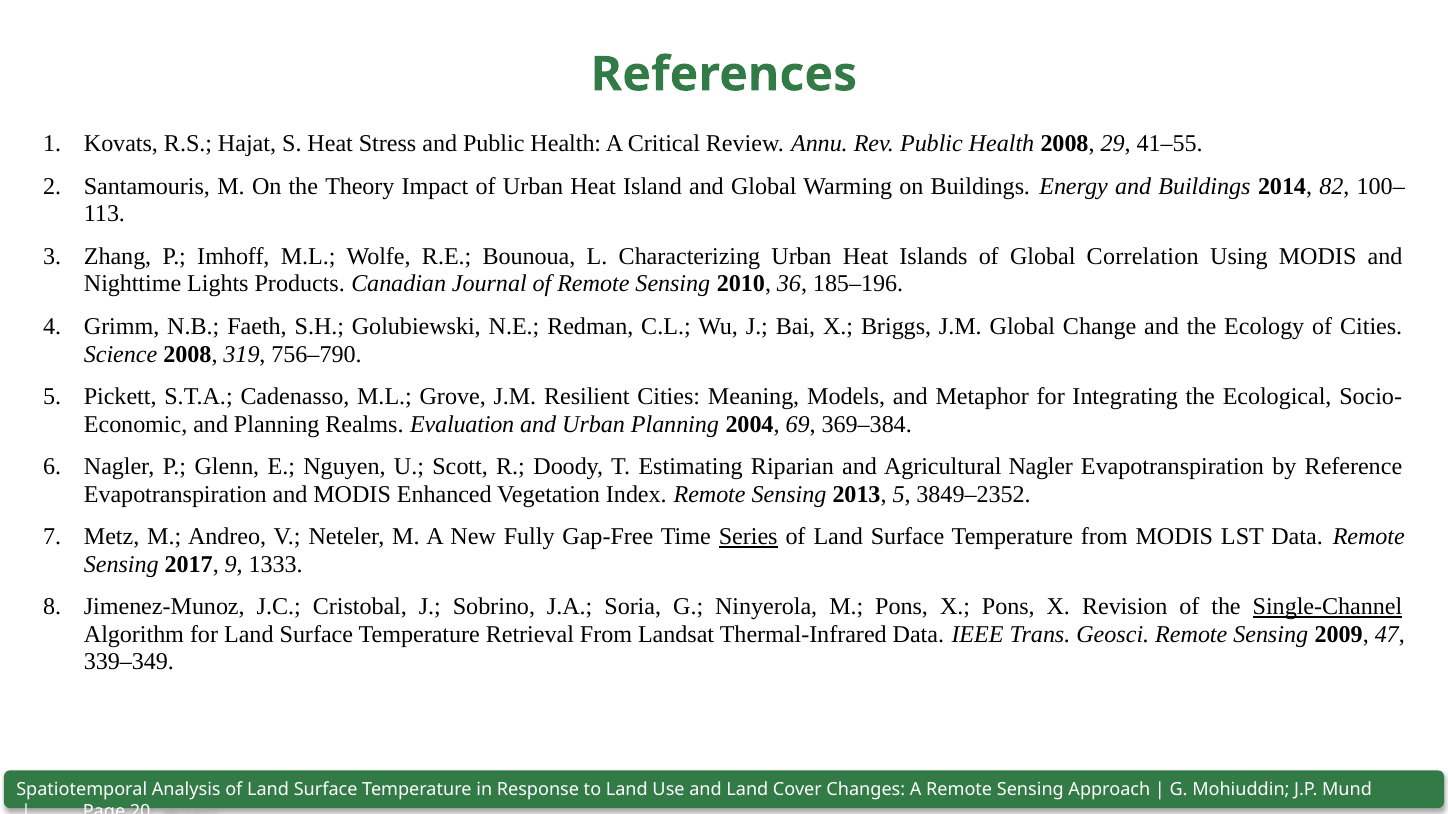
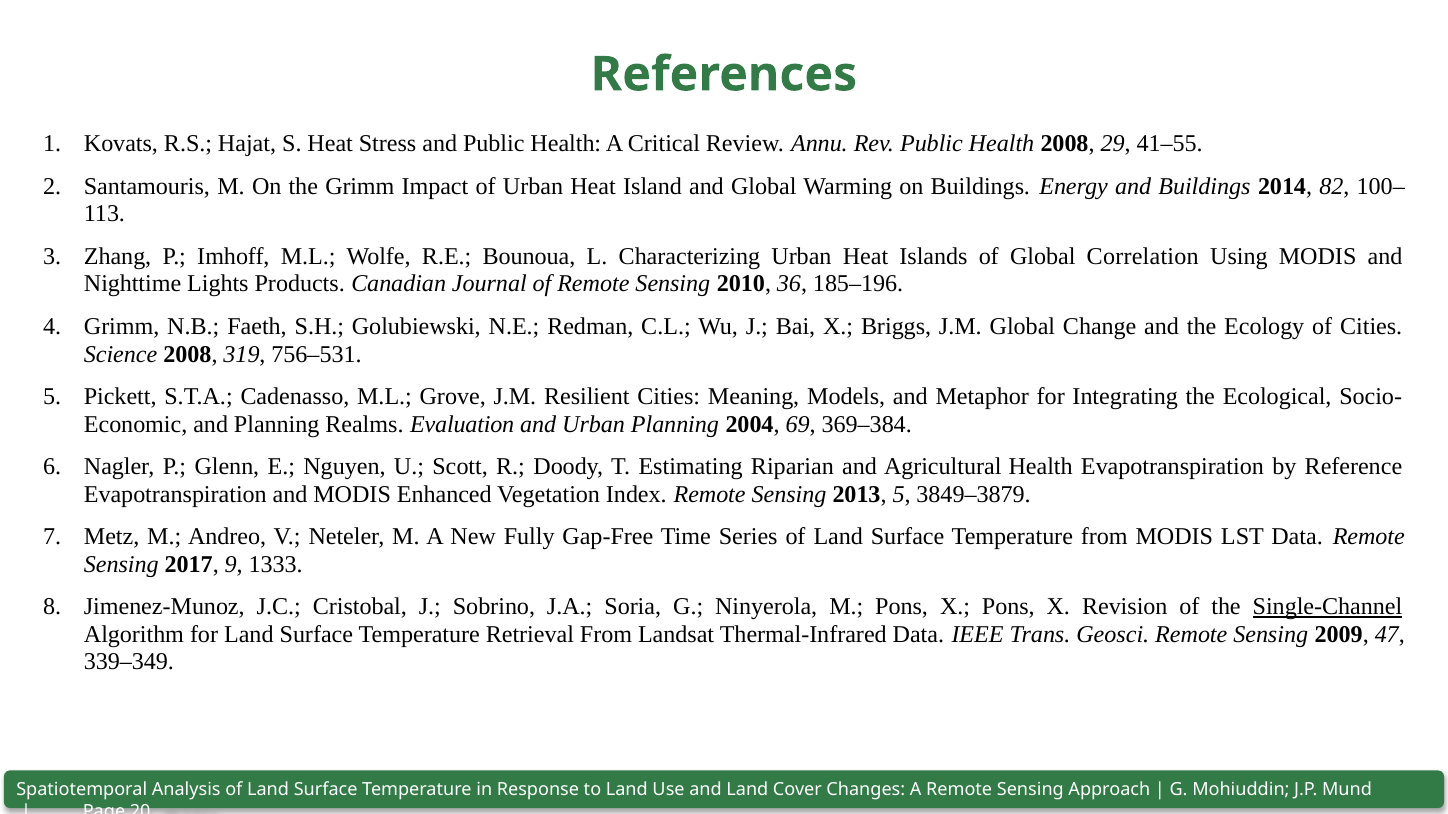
the Theory: Theory -> Grimm (360, 187)
756–790: 756–790 -> 756–531 (317, 354)
Agricultural Nagler: Nagler -> Health (1041, 467)
3849–2352: 3849–2352 -> 3849–3879 (974, 494)
Series underline: present -> none (748, 537)
